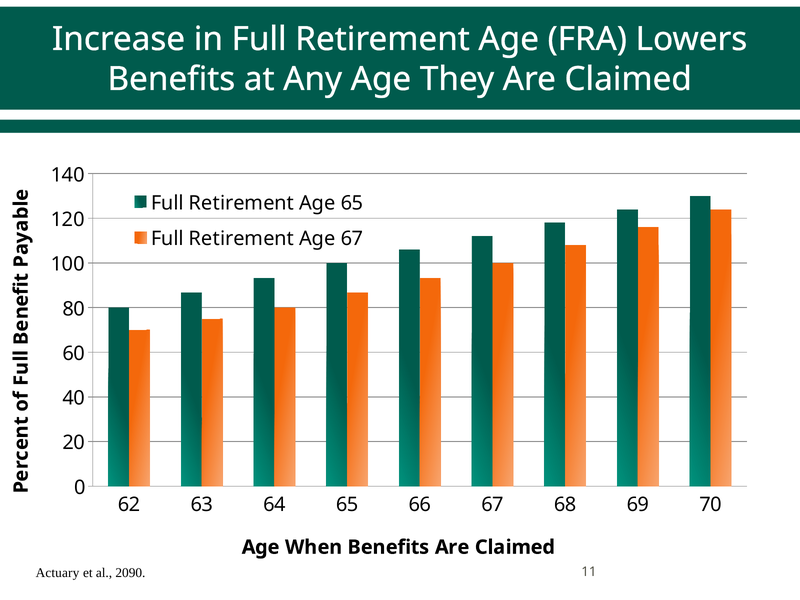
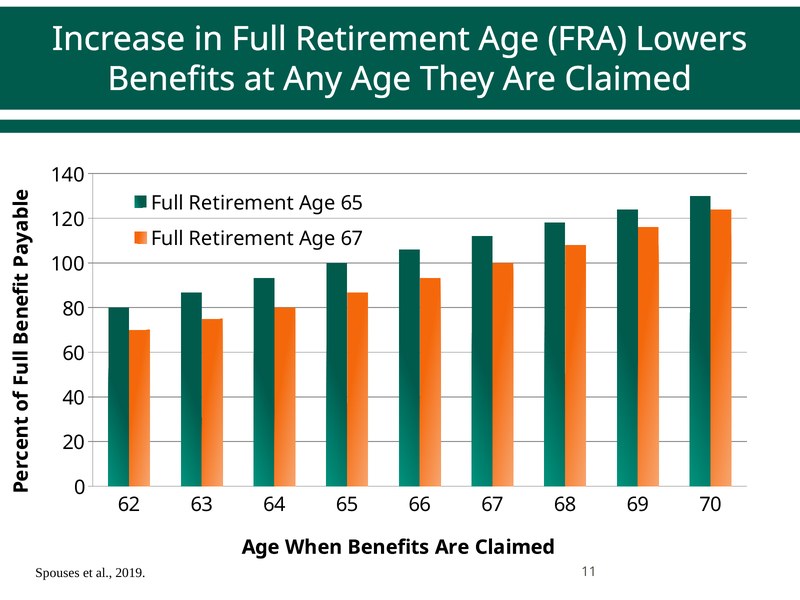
Actuary: Actuary -> Spouses (57, 573)
2090: 2090 -> 2019 (130, 573)
